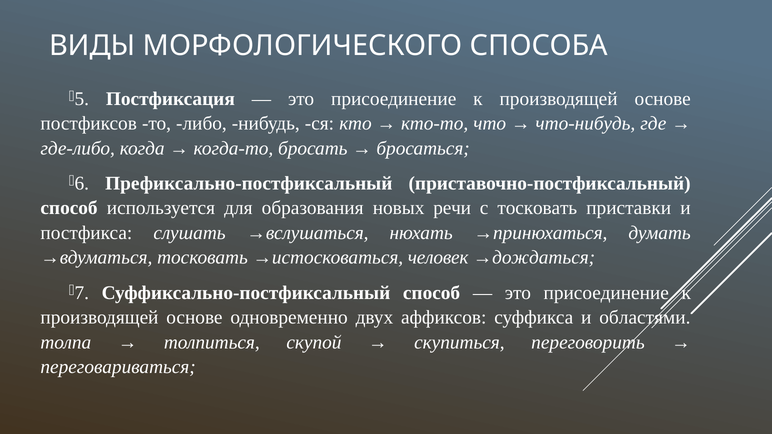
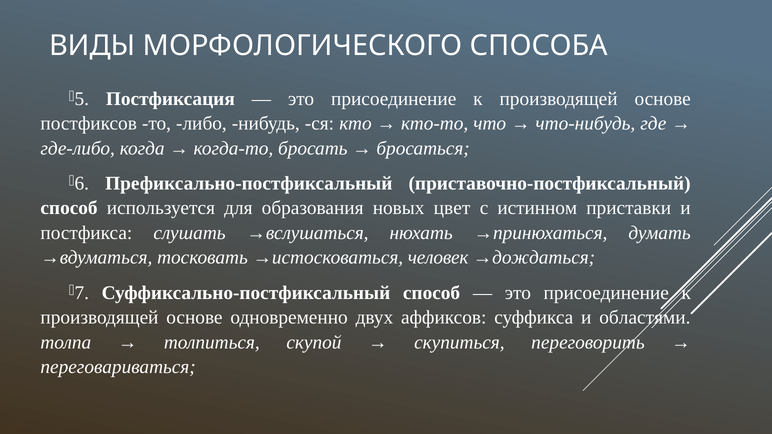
речи: речи -> цвет (452, 208)
с тосковать: тосковать -> истинном (537, 208)
